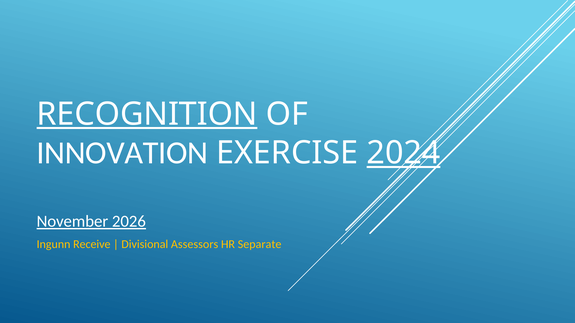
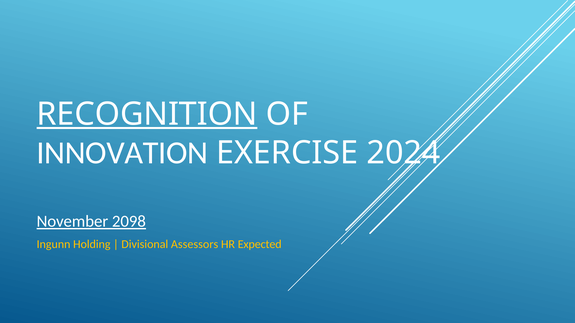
2024 underline: present -> none (404, 153)
2026: 2026 -> 2098 (129, 222)
Receive: Receive -> Holding (92, 245)
Separate: Separate -> Expected (260, 245)
